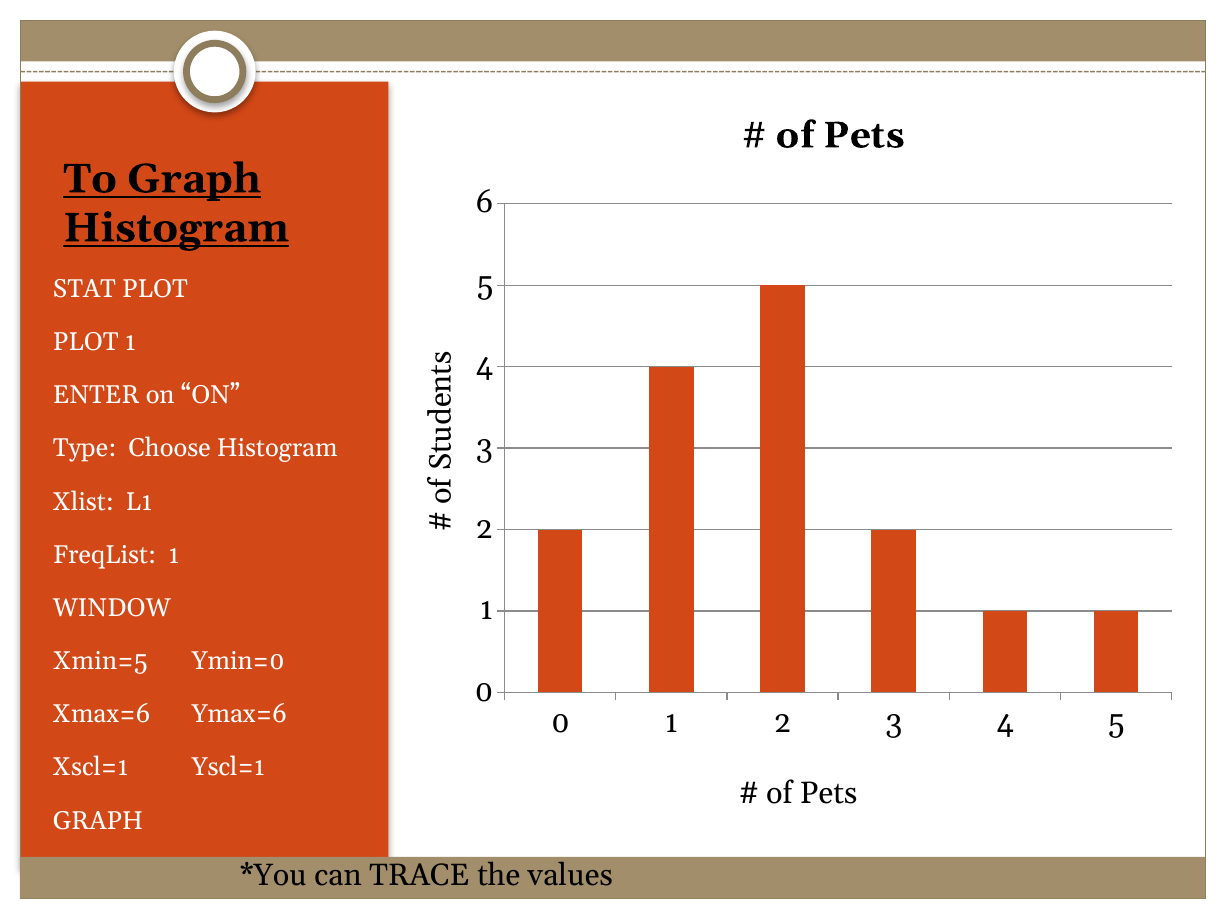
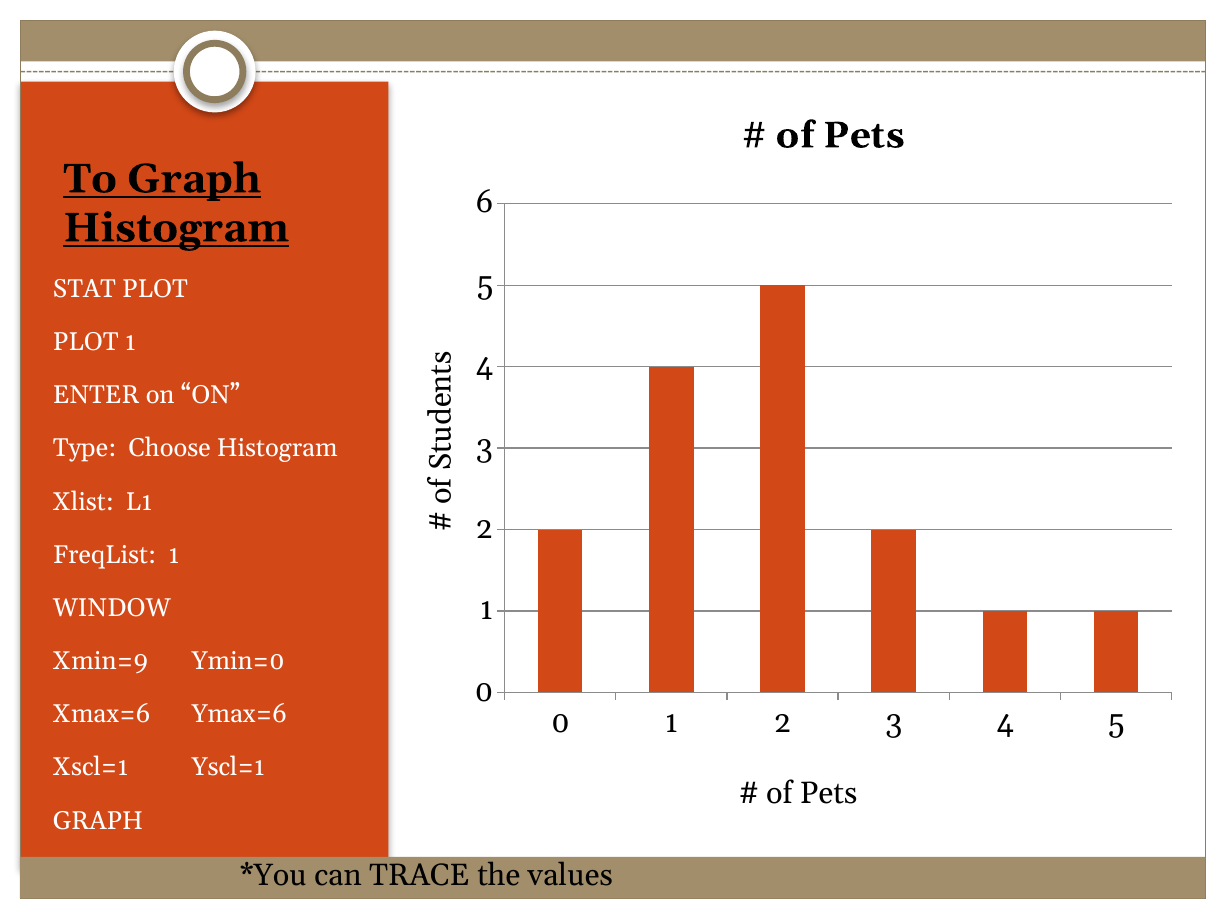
Xmin=5: Xmin=5 -> Xmin=9 (100, 661)
